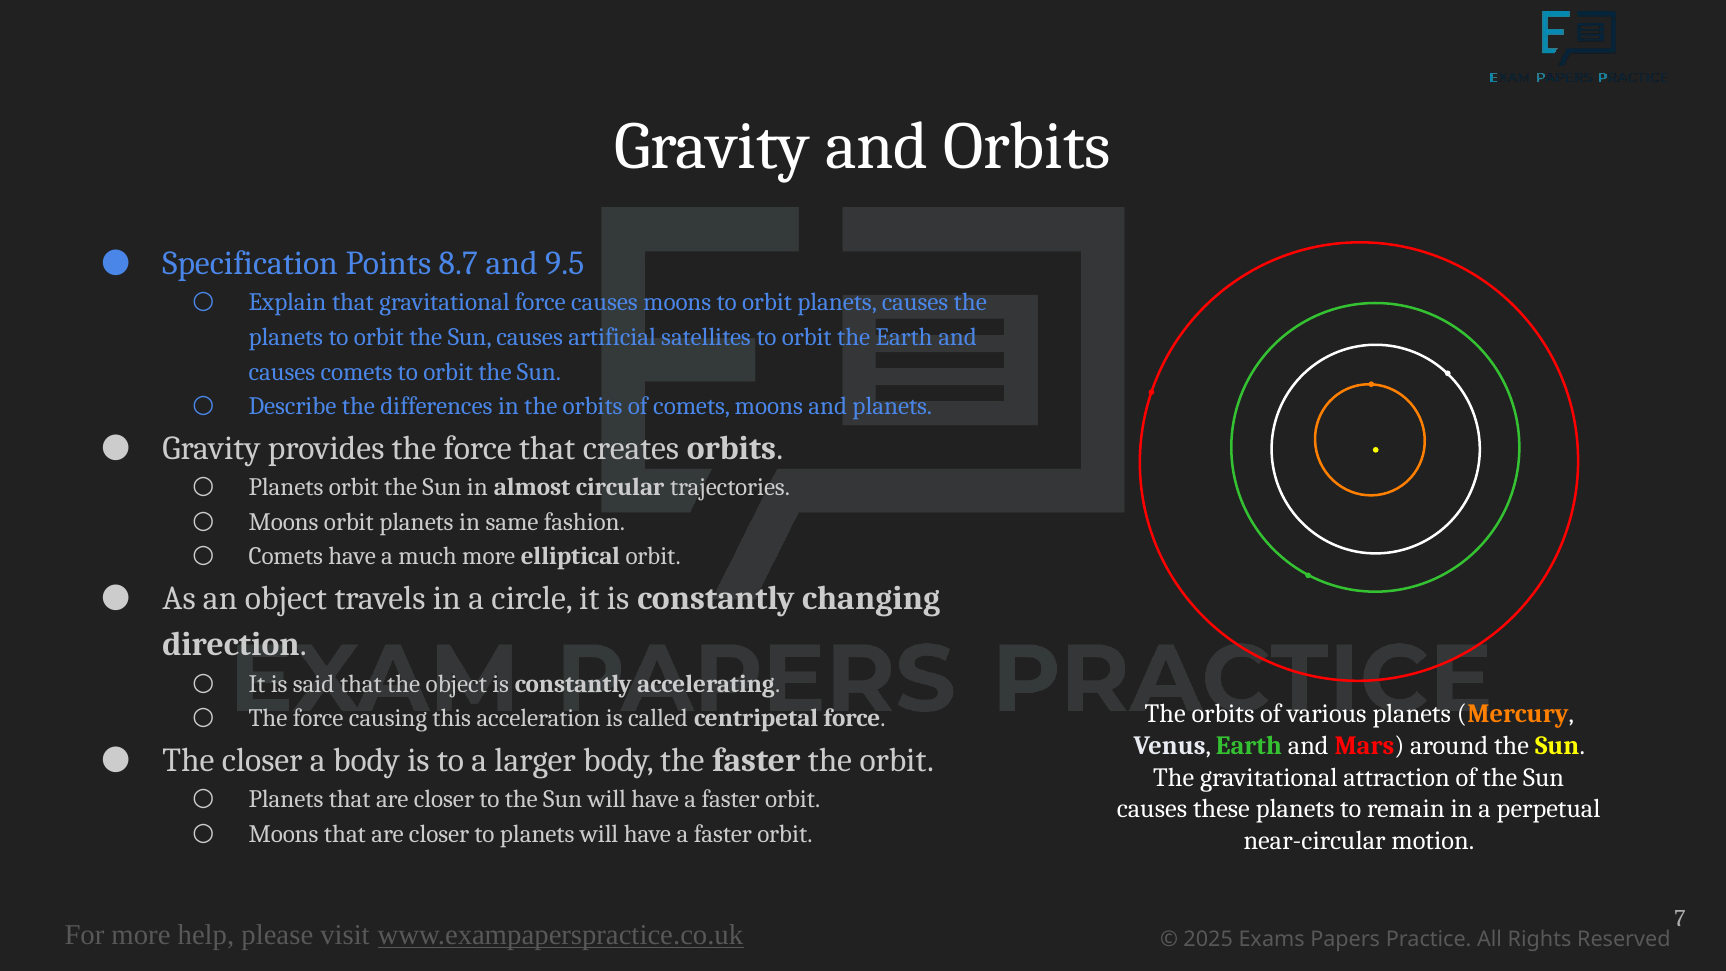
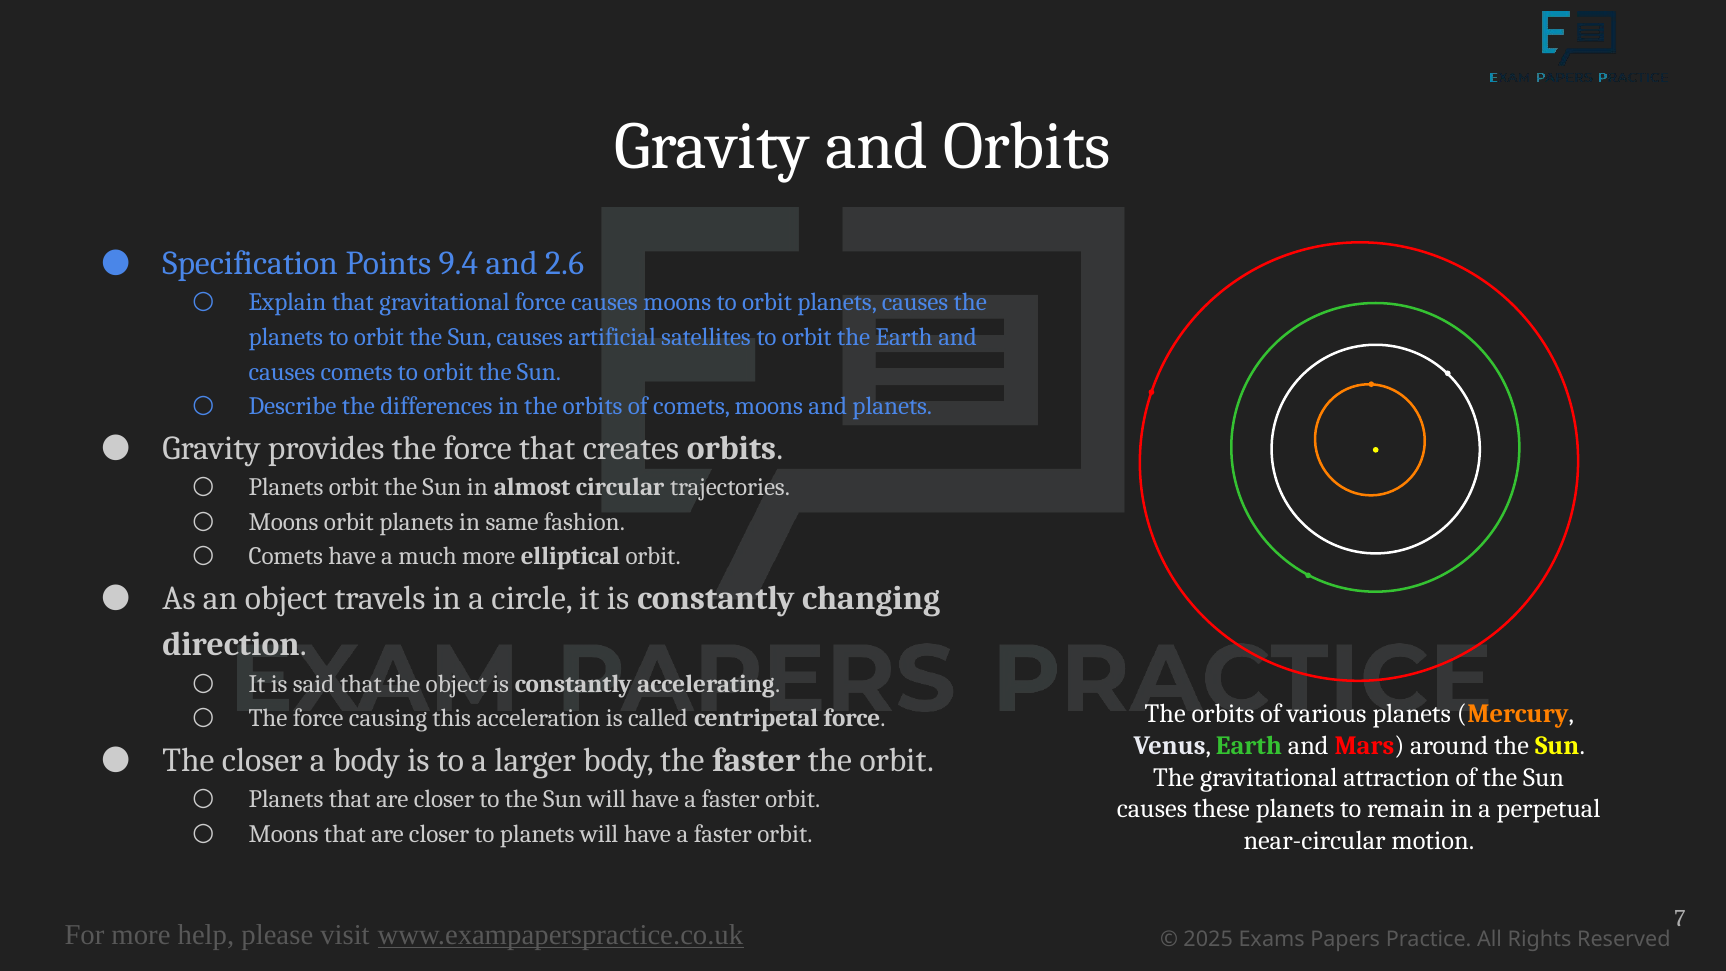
8.7: 8.7 -> 9.4 (458, 263)
9.5: 9.5 -> 2.6 (565, 263)
